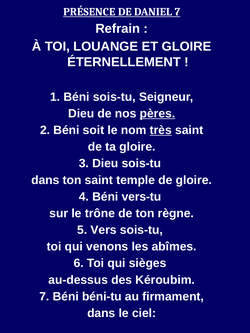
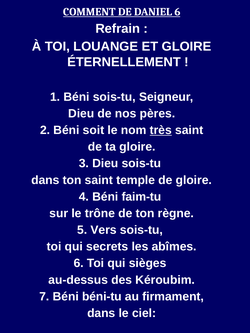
PRÉSENCE: PRÉSENCE -> COMMENT (89, 12)
DANIEL 7: 7 -> 6 (177, 12)
pères underline: present -> none (157, 114)
vers-tu: vers-tu -> faim-tu (141, 197)
venons: venons -> secrets (107, 247)
